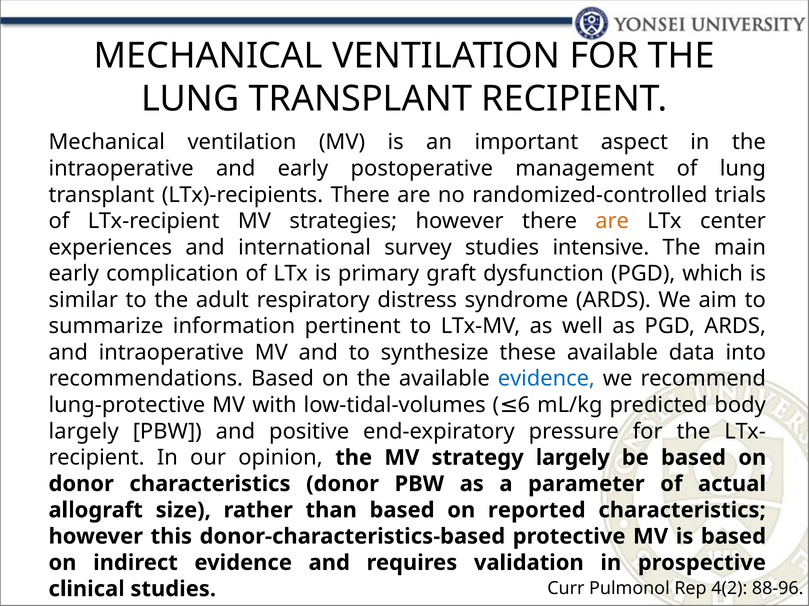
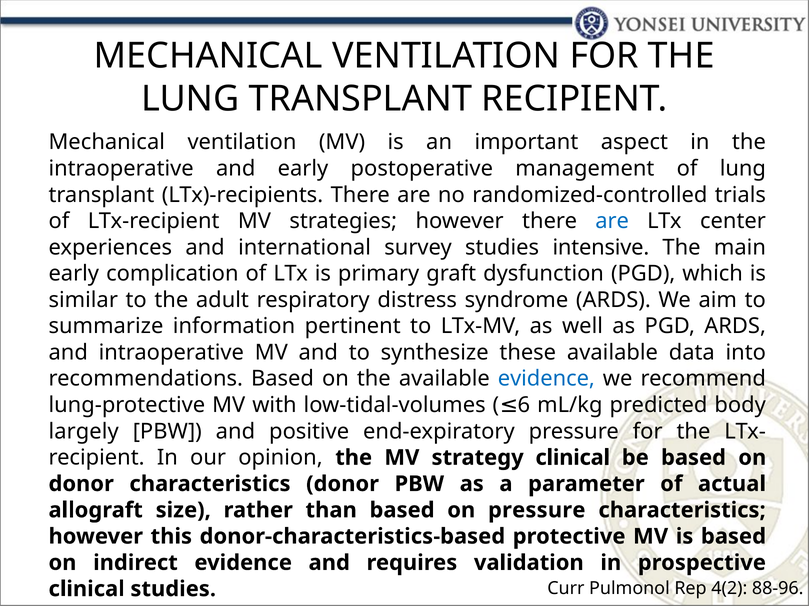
are colour: orange -> blue (612, 221)
strategy largely: largely -> clinical (573, 458)
on reported: reported -> pressure (537, 511)
